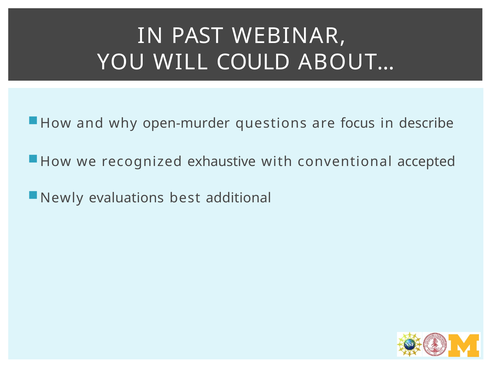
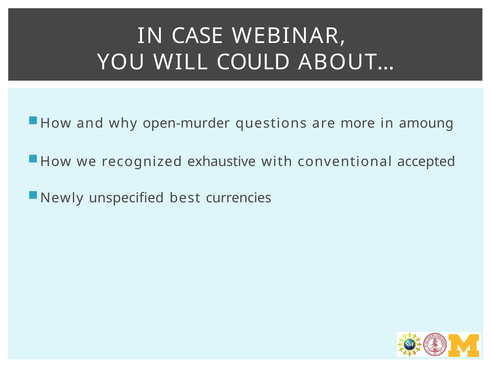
PAST: PAST -> CASE (197, 36)
focus: focus -> more (358, 123)
describe: describe -> amoung (426, 123)
evaluations: evaluations -> unspecified (126, 198)
additional: additional -> currencies (239, 198)
